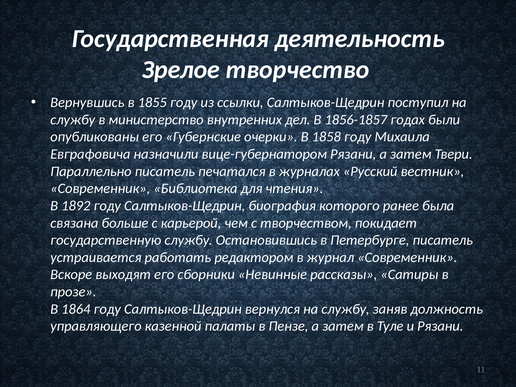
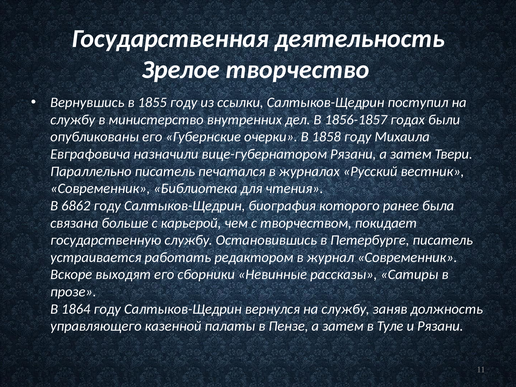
1892: 1892 -> 6862 (76, 206)
